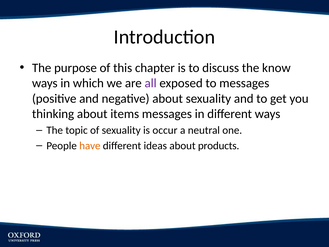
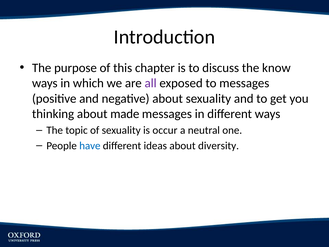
items: items -> made (125, 114)
have colour: orange -> blue (90, 146)
products: products -> diversity (219, 146)
